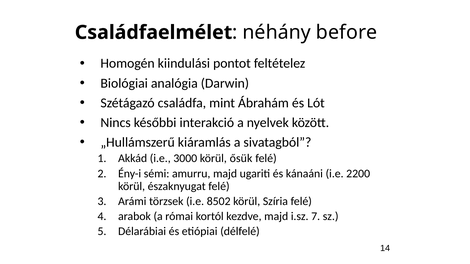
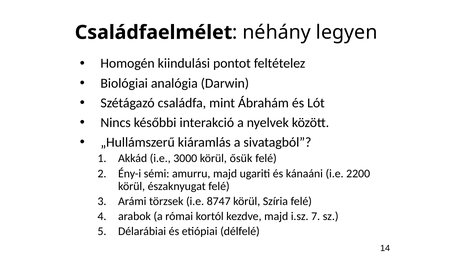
before: before -> legyen (347, 32)
8502: 8502 -> 8747 (219, 202)
